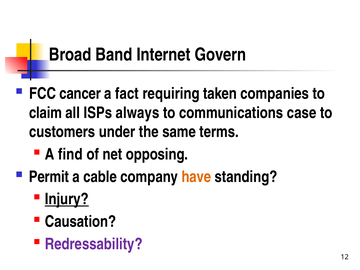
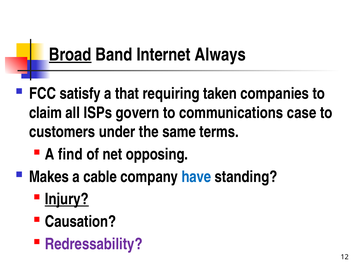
Broad underline: none -> present (70, 55)
Govern: Govern -> Always (220, 55)
cancer: cancer -> satisfy (80, 94)
fact: fact -> that (127, 94)
always: always -> govern (138, 113)
Permit: Permit -> Makes (49, 177)
have colour: orange -> blue (196, 177)
